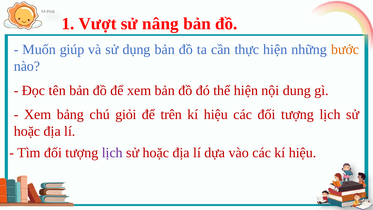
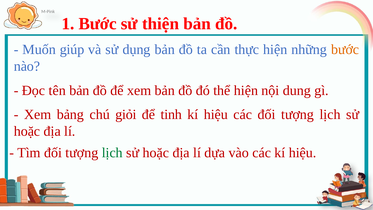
1 Vượt: Vượt -> Bước (98, 24)
nâng: nâng -> thiện (161, 24)
trên: trên -> tinh (171, 114)
lịch colour: purple -> green (112, 153)
